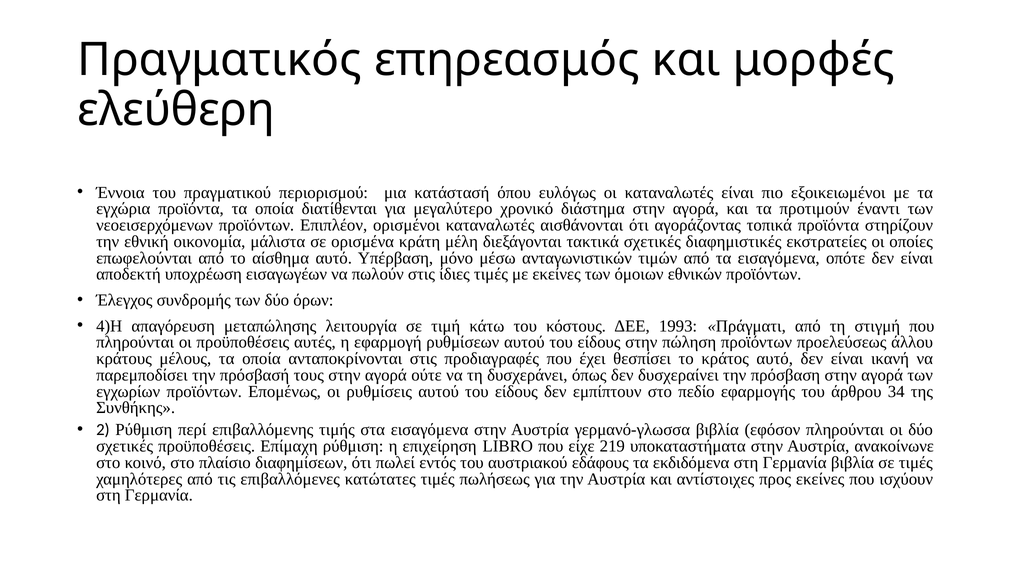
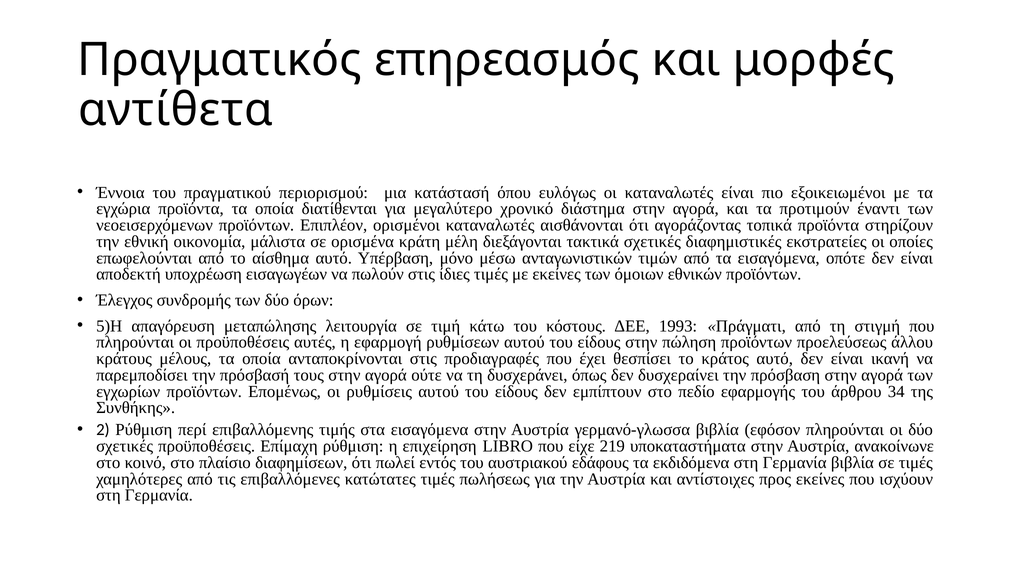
ελεύθερη: ελεύθερη -> αντίθετα (176, 110)
4)Η: 4)Η -> 5)Η (109, 326)
